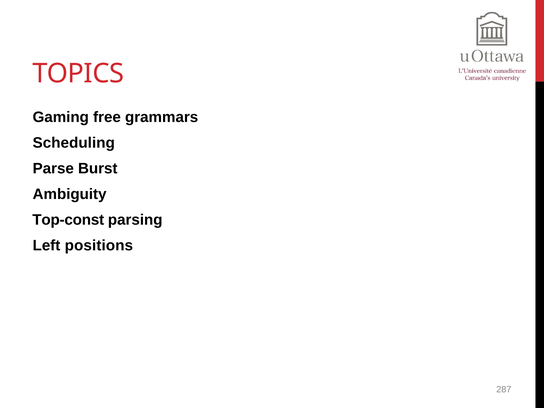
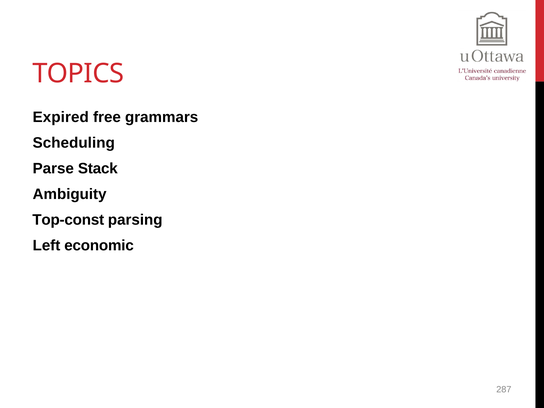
Gaming: Gaming -> Expired (61, 117)
Burst: Burst -> Stack (98, 169)
positions: positions -> economic (99, 246)
